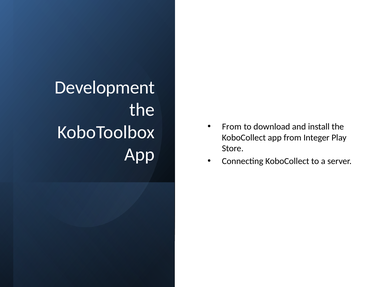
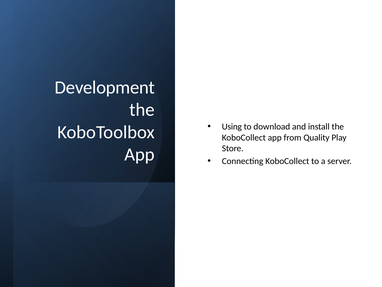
From: From -> Using (232, 126)
Integer: Integer -> Quality (316, 137)
